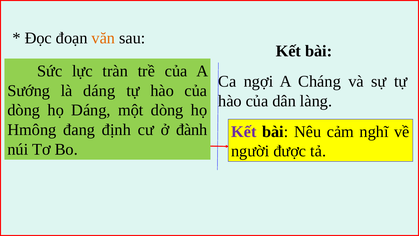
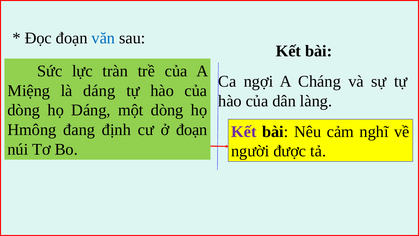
văn colour: orange -> blue (103, 38)
Sướng: Sướng -> Miệng (29, 91)
ở đành: đành -> đoạn (192, 130)
